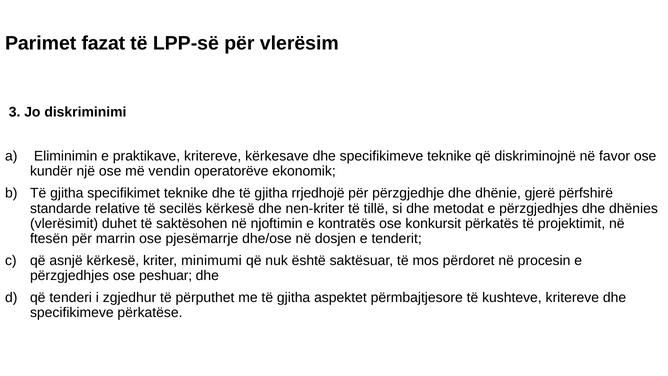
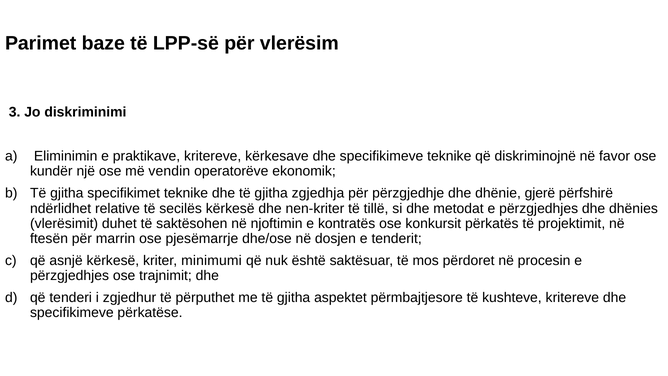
fazat: fazat -> baze (103, 43)
rrjedhojë: rrjedhojë -> zgjedhja (318, 193)
standarde: standarde -> ndërlidhet (61, 208)
peshuar: peshuar -> trajnimit (166, 275)
